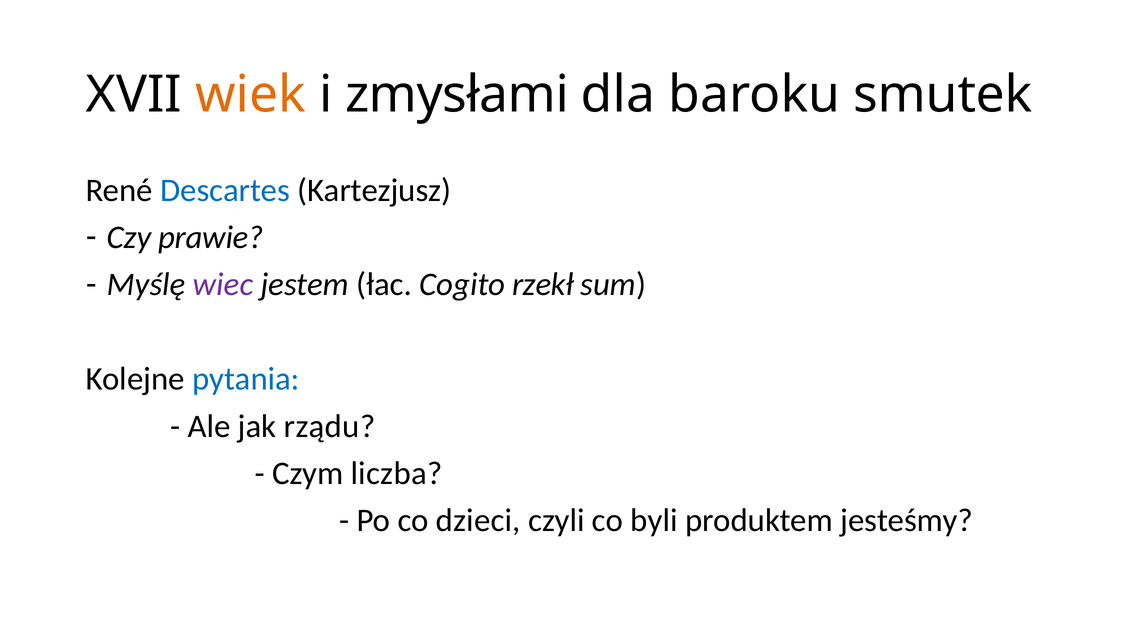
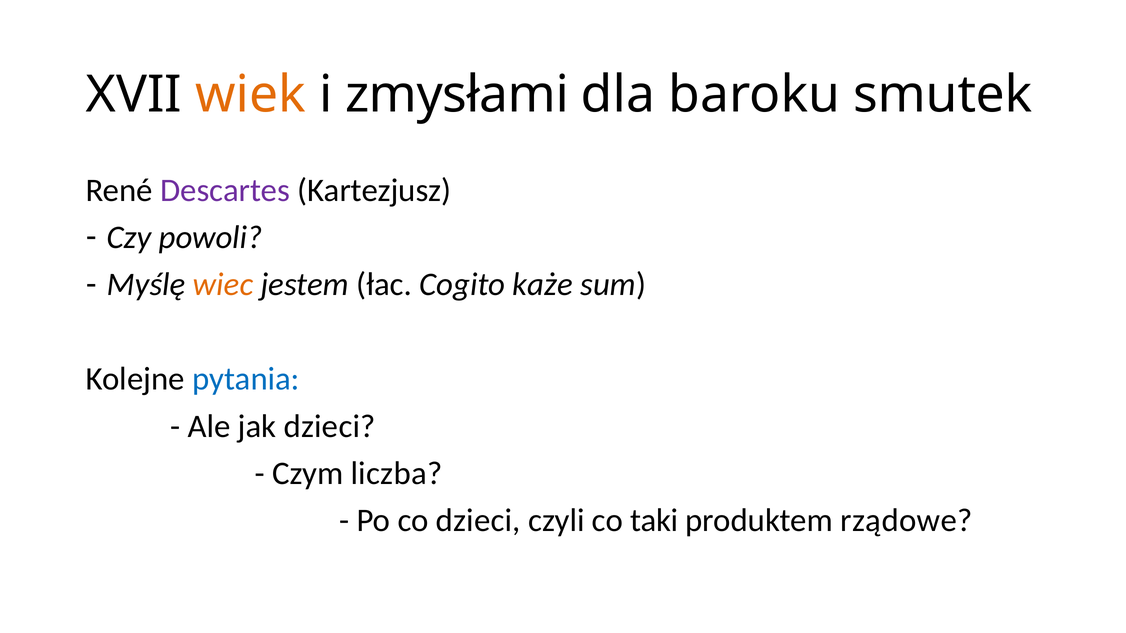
Descartes colour: blue -> purple (225, 190)
prawie: prawie -> powoli (211, 238)
wiec colour: purple -> orange (223, 285)
rzekł: rzekł -> każe (543, 285)
jak rządu: rządu -> dzieci (330, 426)
byli: byli -> taki (654, 521)
jesteśmy: jesteśmy -> rządowe (906, 521)
